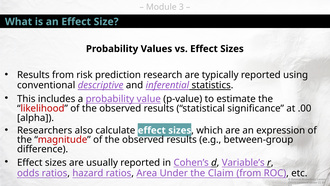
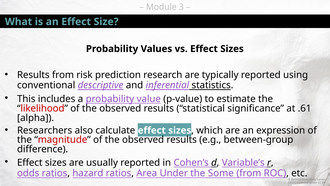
.00: .00 -> .61 (305, 108)
Claim: Claim -> Some (221, 173)
